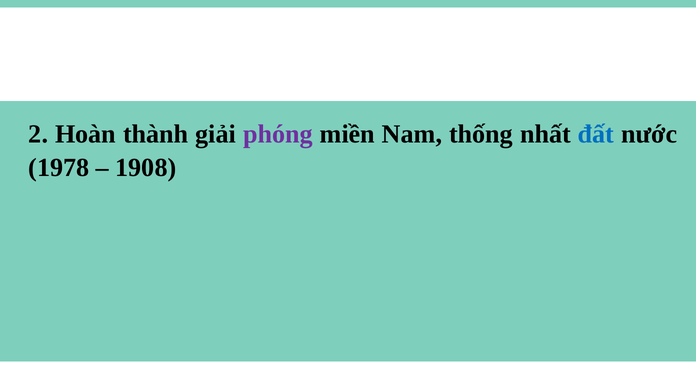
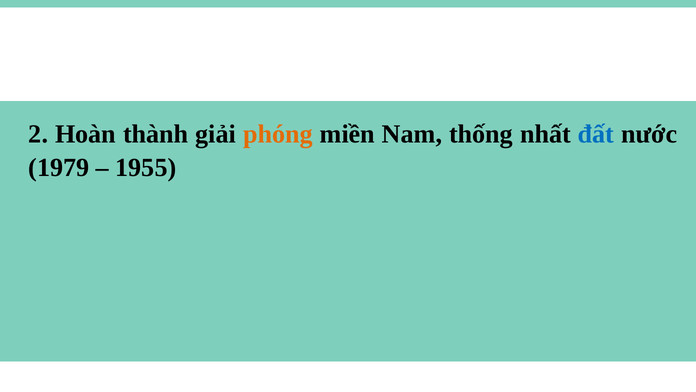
phóng colour: purple -> orange (278, 134)
1978: 1978 -> 1979 (59, 167)
1908: 1908 -> 1955 (146, 167)
